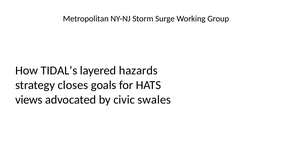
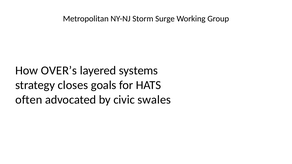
TIDAL’s: TIDAL’s -> OVER’s (59, 71)
hazards: hazards -> systems (138, 71)
views: views -> often (29, 100)
